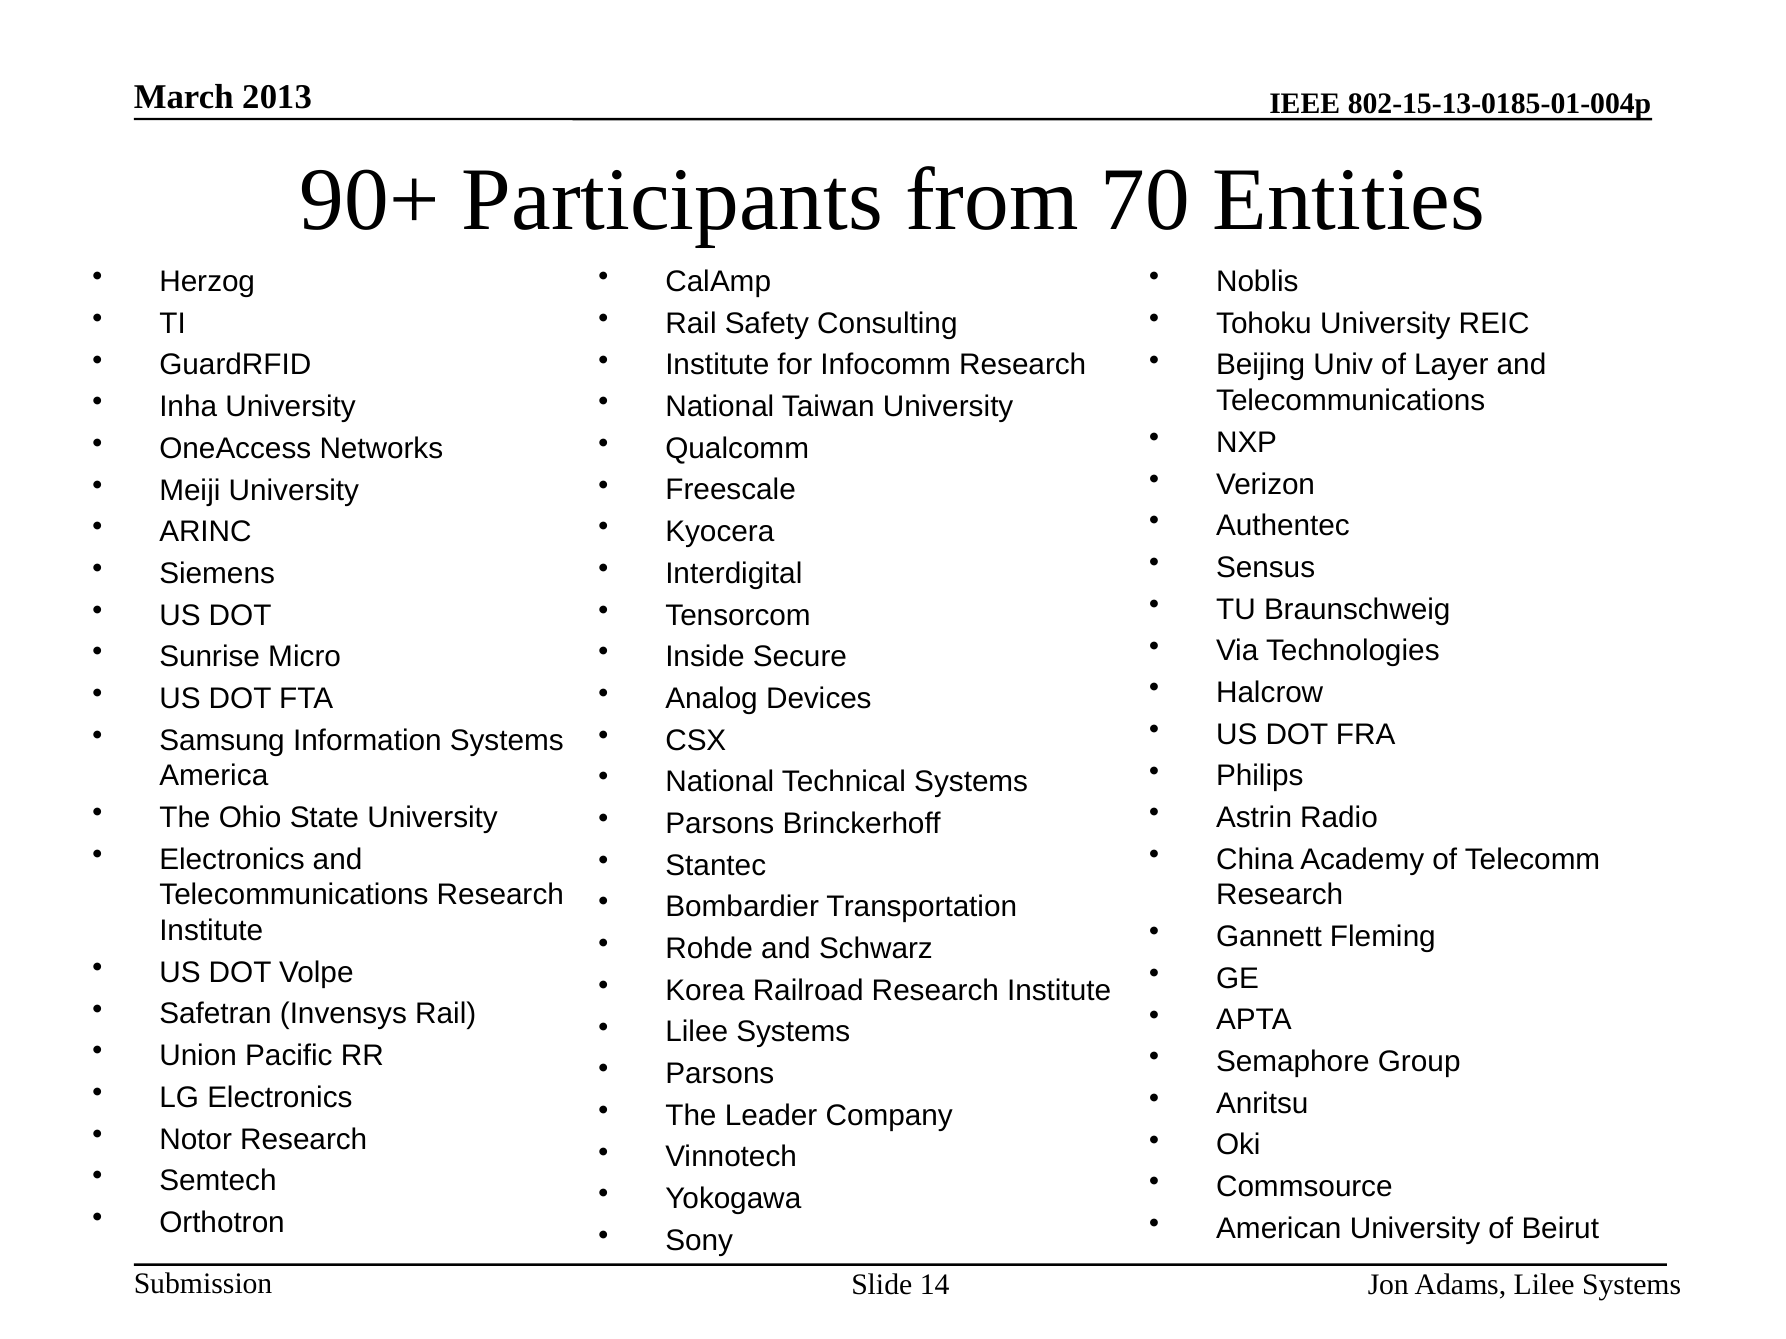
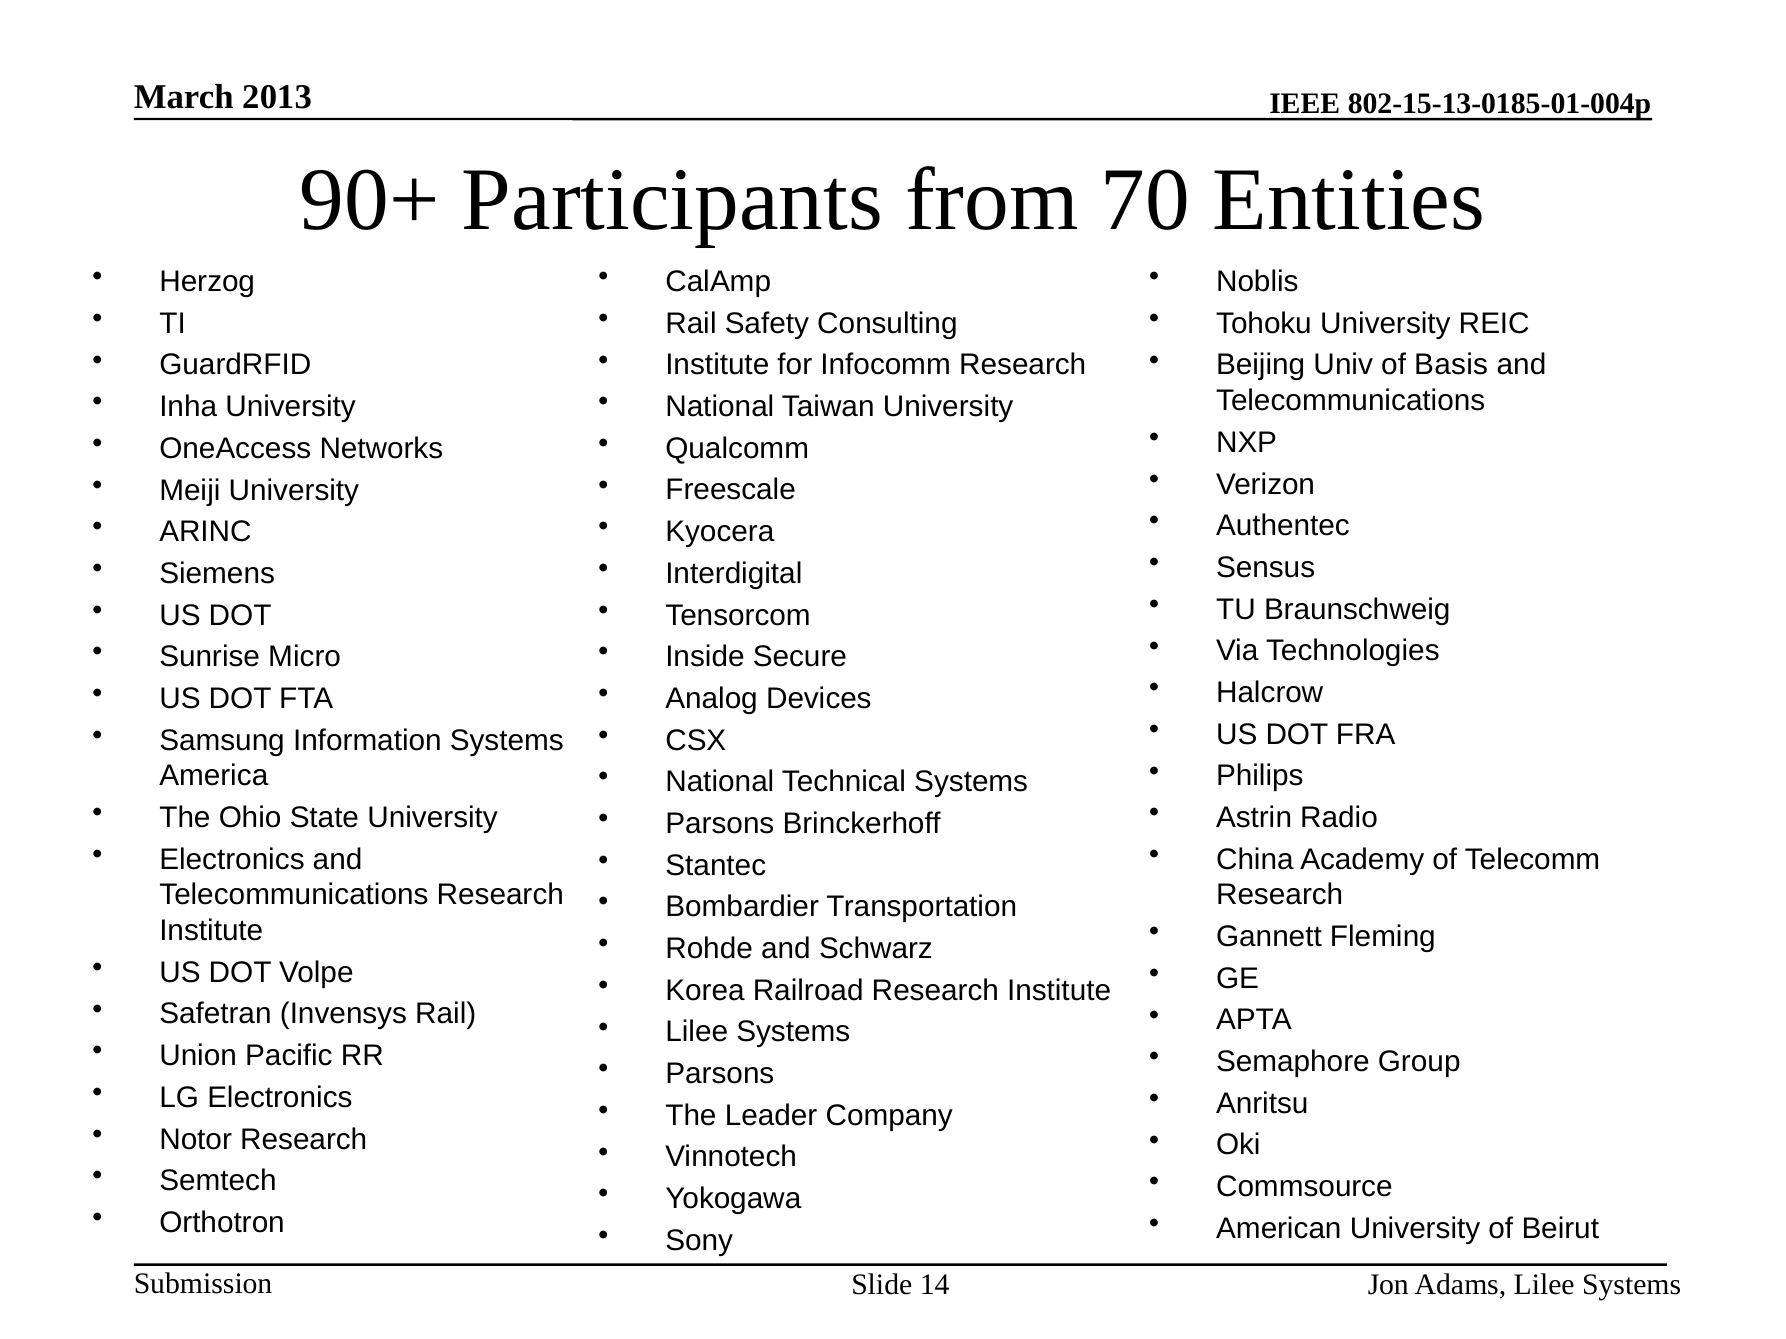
Layer: Layer -> Basis (1451, 365)
